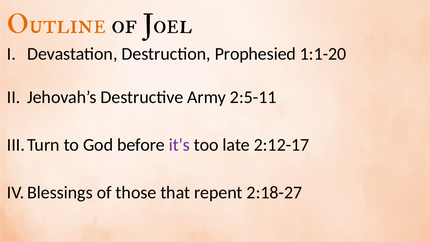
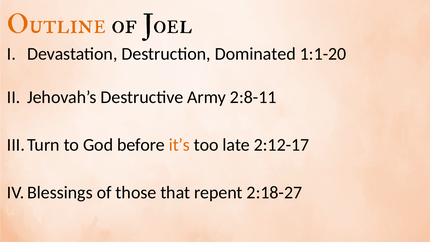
Prophesied: Prophesied -> Dominated (255, 54)
2:5-11: 2:5-11 -> 2:8-11 (253, 97)
it’s colour: purple -> orange (179, 145)
